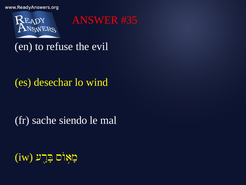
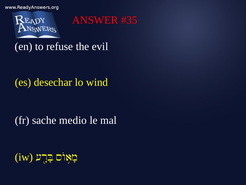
siendo: siendo -> medio (73, 120)
